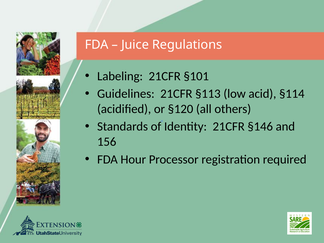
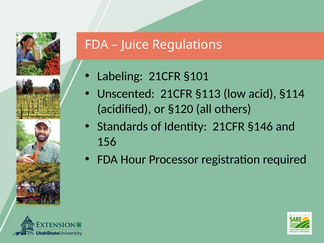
Guidelines: Guidelines -> Unscented (126, 94)
